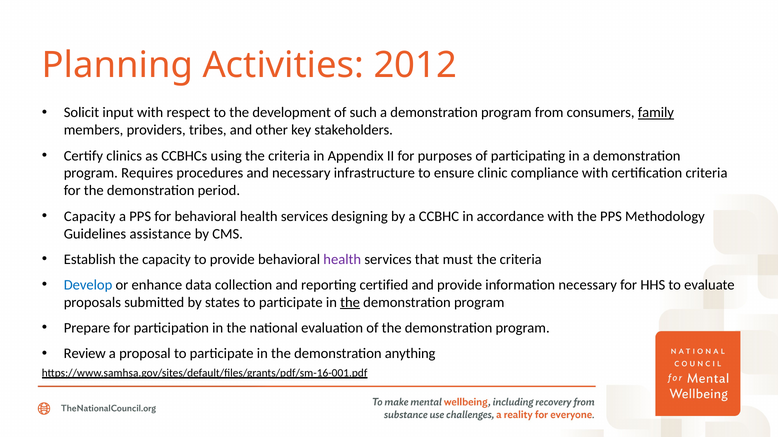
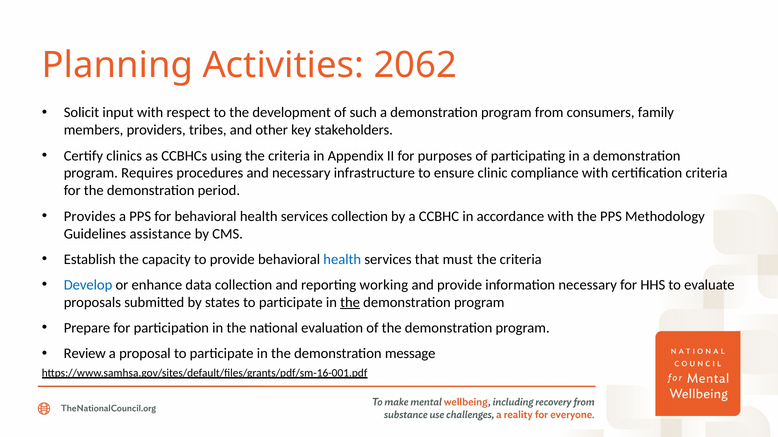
2012: 2012 -> 2062 (415, 65)
family underline: present -> none (656, 113)
Capacity: Capacity -> Provides (90, 217)
services designing: designing -> collection (360, 217)
health colour: purple -> blue (342, 260)
certified: certified -> working (384, 285)
anything: anything -> message (410, 354)
